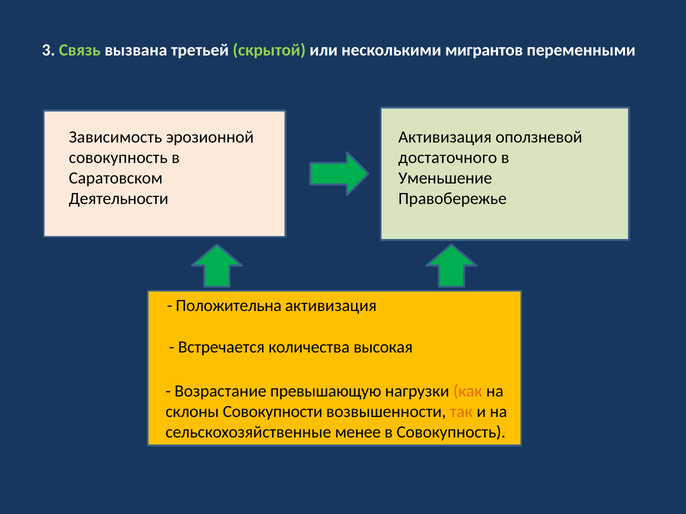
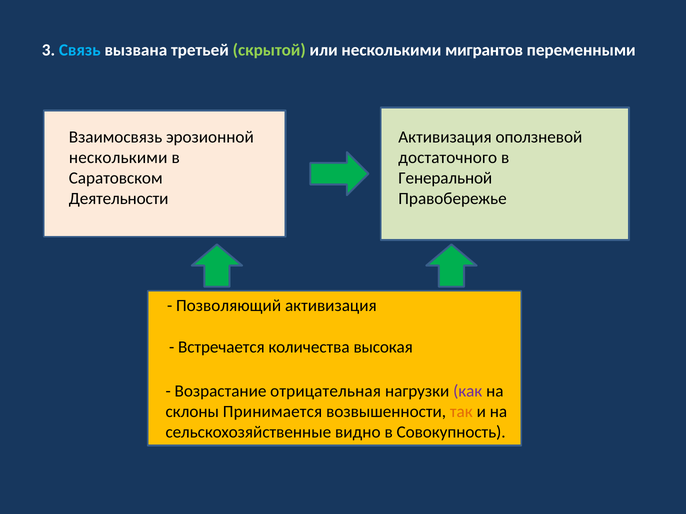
Связь colour: light green -> light blue (80, 50)
Зависимость: Зависимость -> Взаимосвязь (116, 137)
совокупность: совокупность -> несколькими (118, 158)
Уменьшение: Уменьшение -> Генеральной (445, 178)
Положительна: Положительна -> Позволяющий (229, 306)
превышающую: превышающую -> отрицательная (326, 391)
как colour: orange -> purple (468, 391)
Совокупности: Совокупности -> Принимается (273, 412)
менее: менее -> видно (358, 433)
